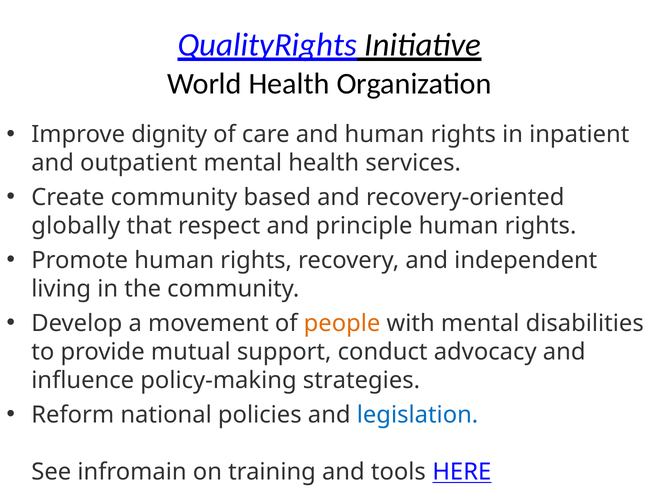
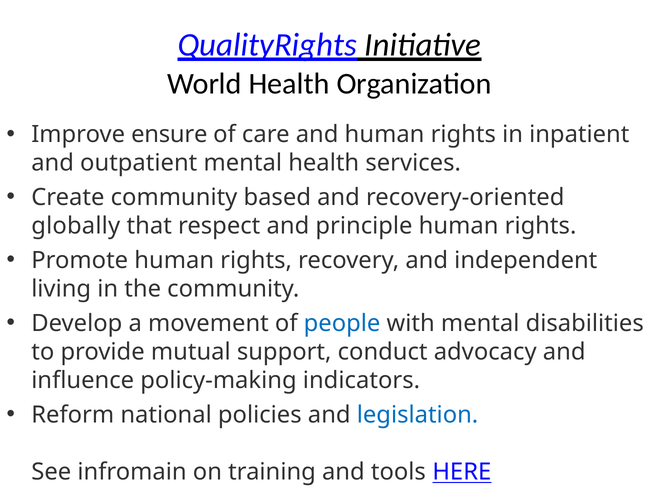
dignity: dignity -> ensure (169, 135)
people colour: orange -> blue (342, 323)
strategies: strategies -> indicators (361, 380)
